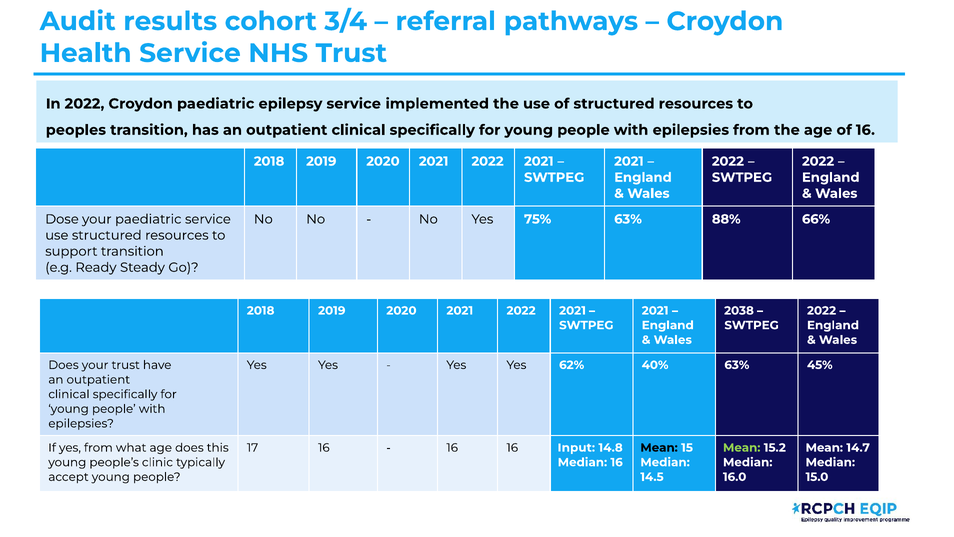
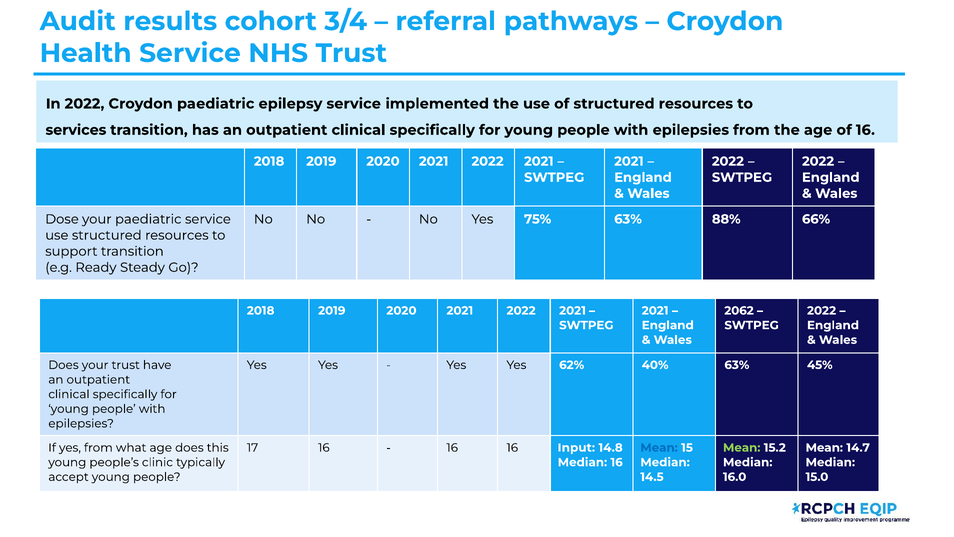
peoples: peoples -> services (76, 130)
2038: 2038 -> 2062 (739, 310)
Mean colour: black -> blue (659, 447)
